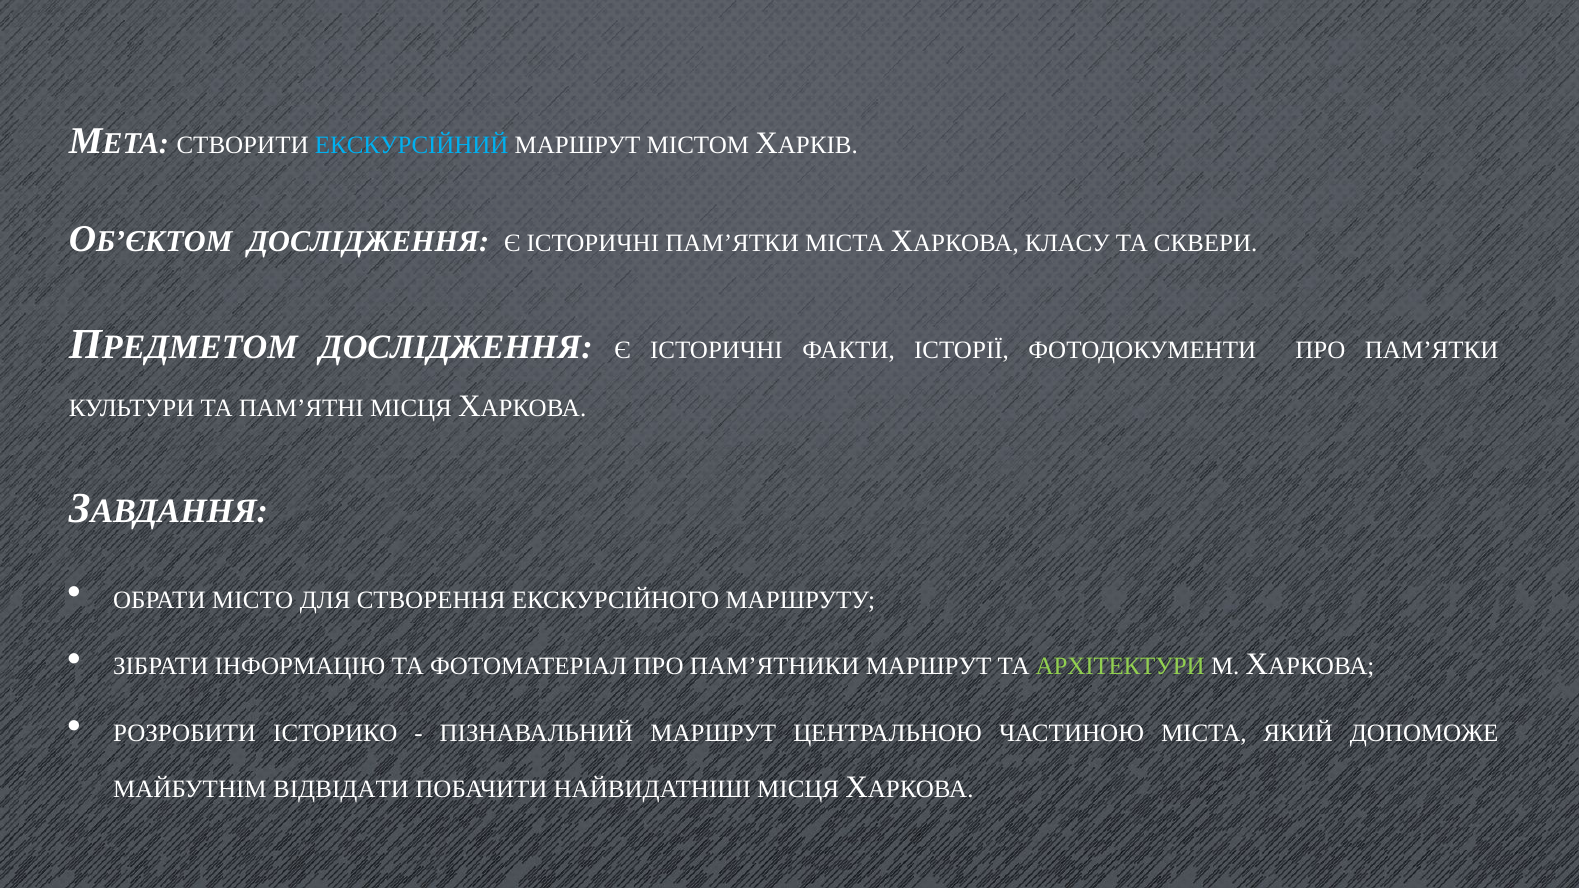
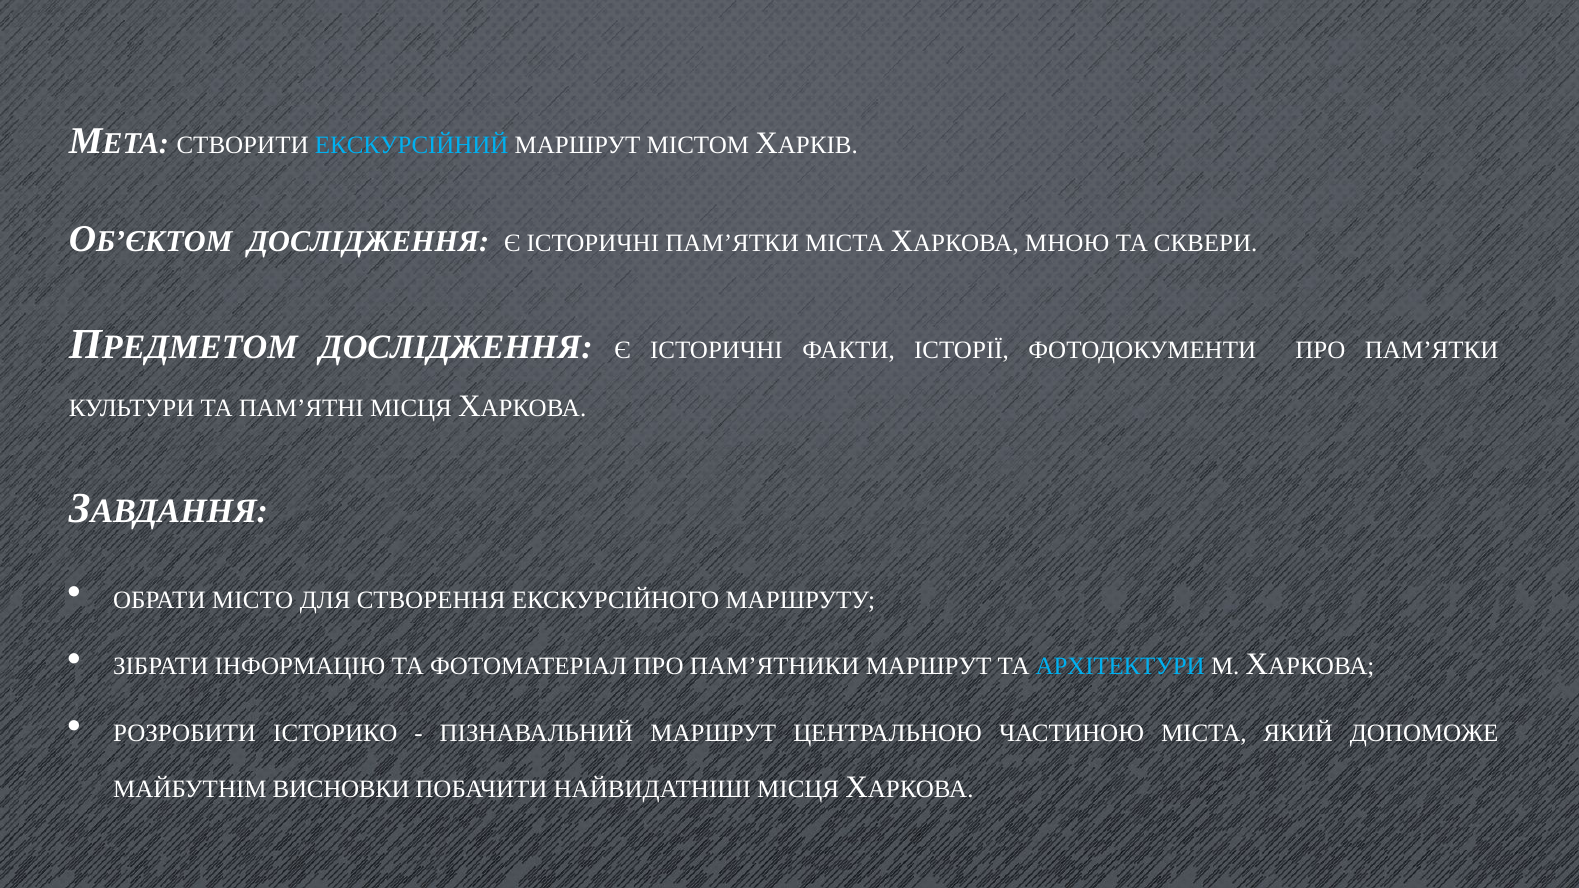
КЛАСУ: КЛАСУ -> МНОЮ (1067, 243)
АРХІТЕКТУРИ colour: light green -> light blue (1120, 667)
ВІДВІДАТИ: ВІДВІДАТИ -> ВИСНОВКИ (341, 790)
